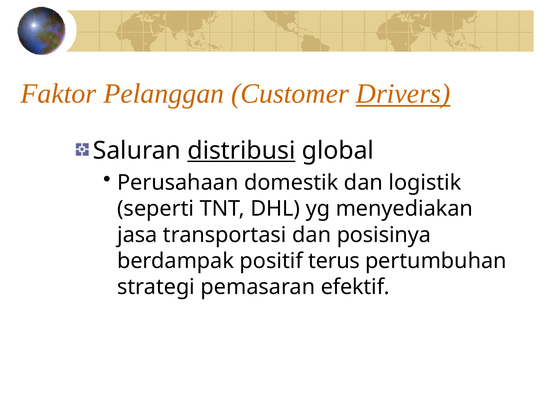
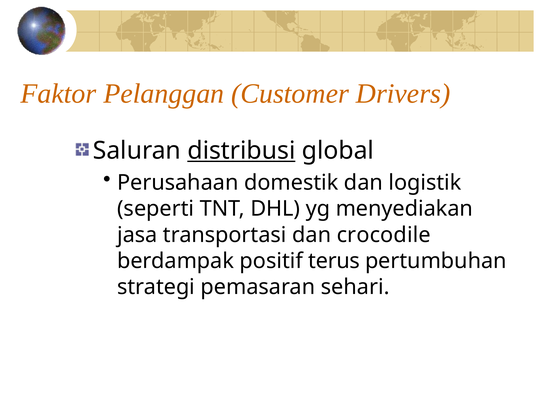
Drivers underline: present -> none (403, 94)
posisinya: posisinya -> crocodile (384, 235)
efektif: efektif -> sehari (355, 287)
